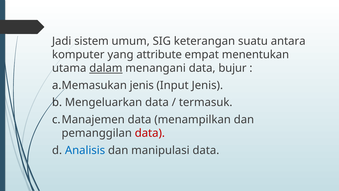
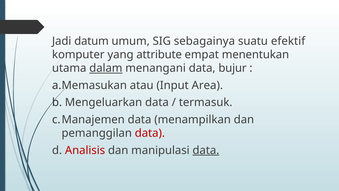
sistem: sistem -> datum (92, 41)
keterangan: keterangan -> sebagainya (204, 41)
antara: antara -> efektif (288, 41)
jenis: jenis -> atau (142, 85)
Input Jenis: Jenis -> Area (207, 85)
Analisis colour: blue -> red (85, 150)
data underline: none -> present (206, 150)
